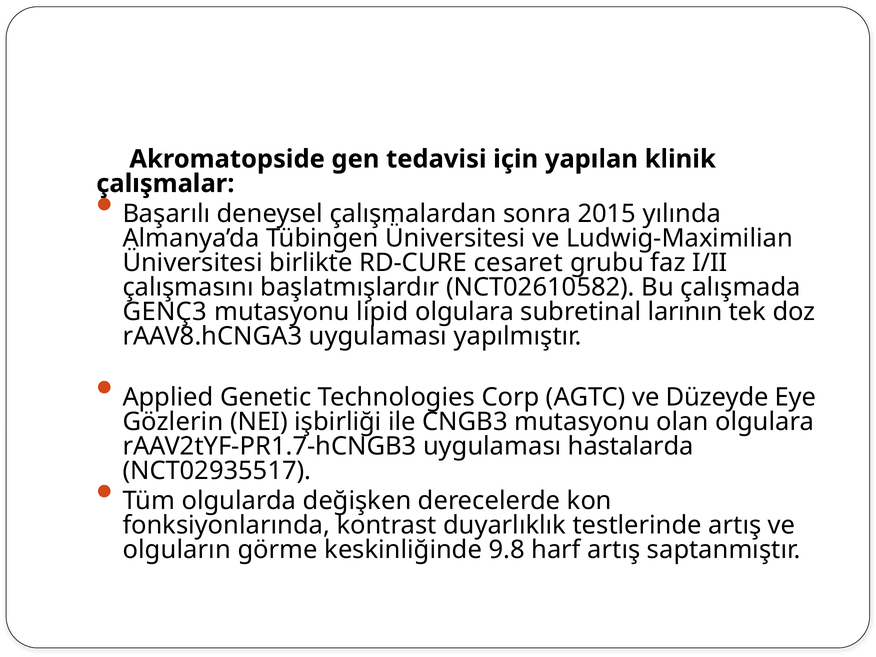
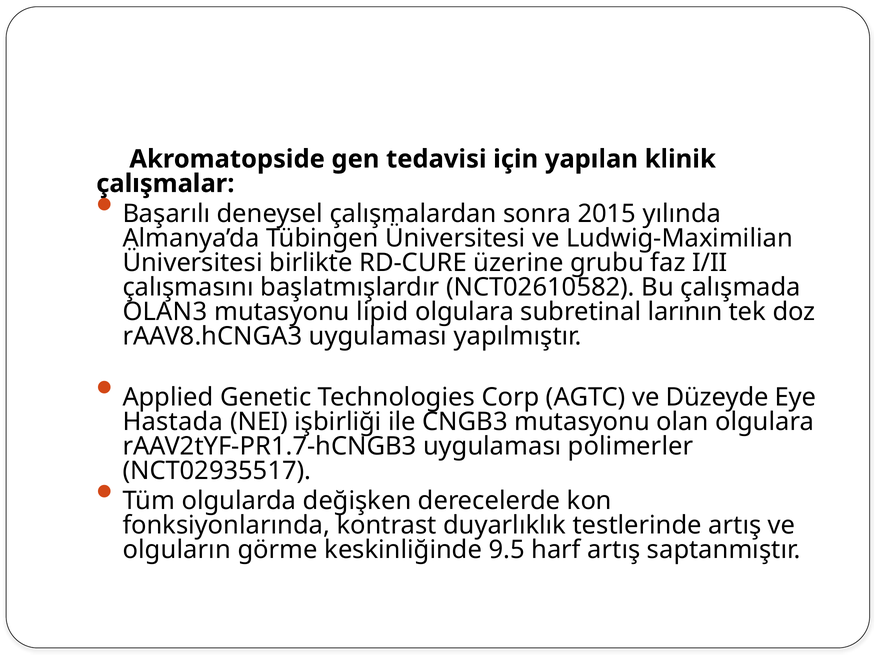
cesaret: cesaret -> üzerine (518, 263)
GENÇ3: GENÇ3 -> OLAN3 (165, 312)
Gözlerin: Gözlerin -> Hastada (173, 422)
hastalarda: hastalarda -> polimerler (631, 446)
9.8: 9.8 -> 9.5 (507, 550)
